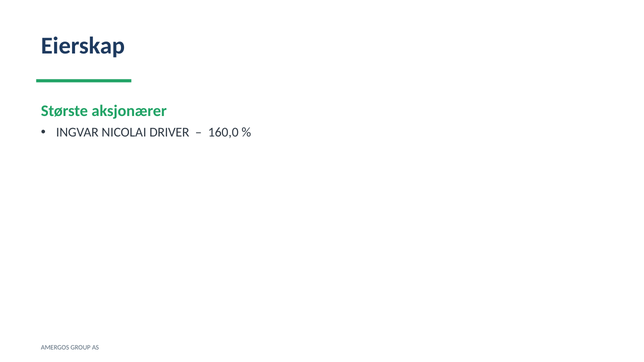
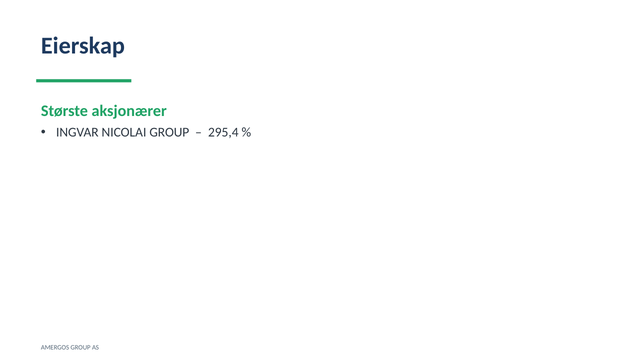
NICOLAI DRIVER: DRIVER -> GROUP (169, 132)
160,0: 160,0 -> 295,4 (223, 132)
